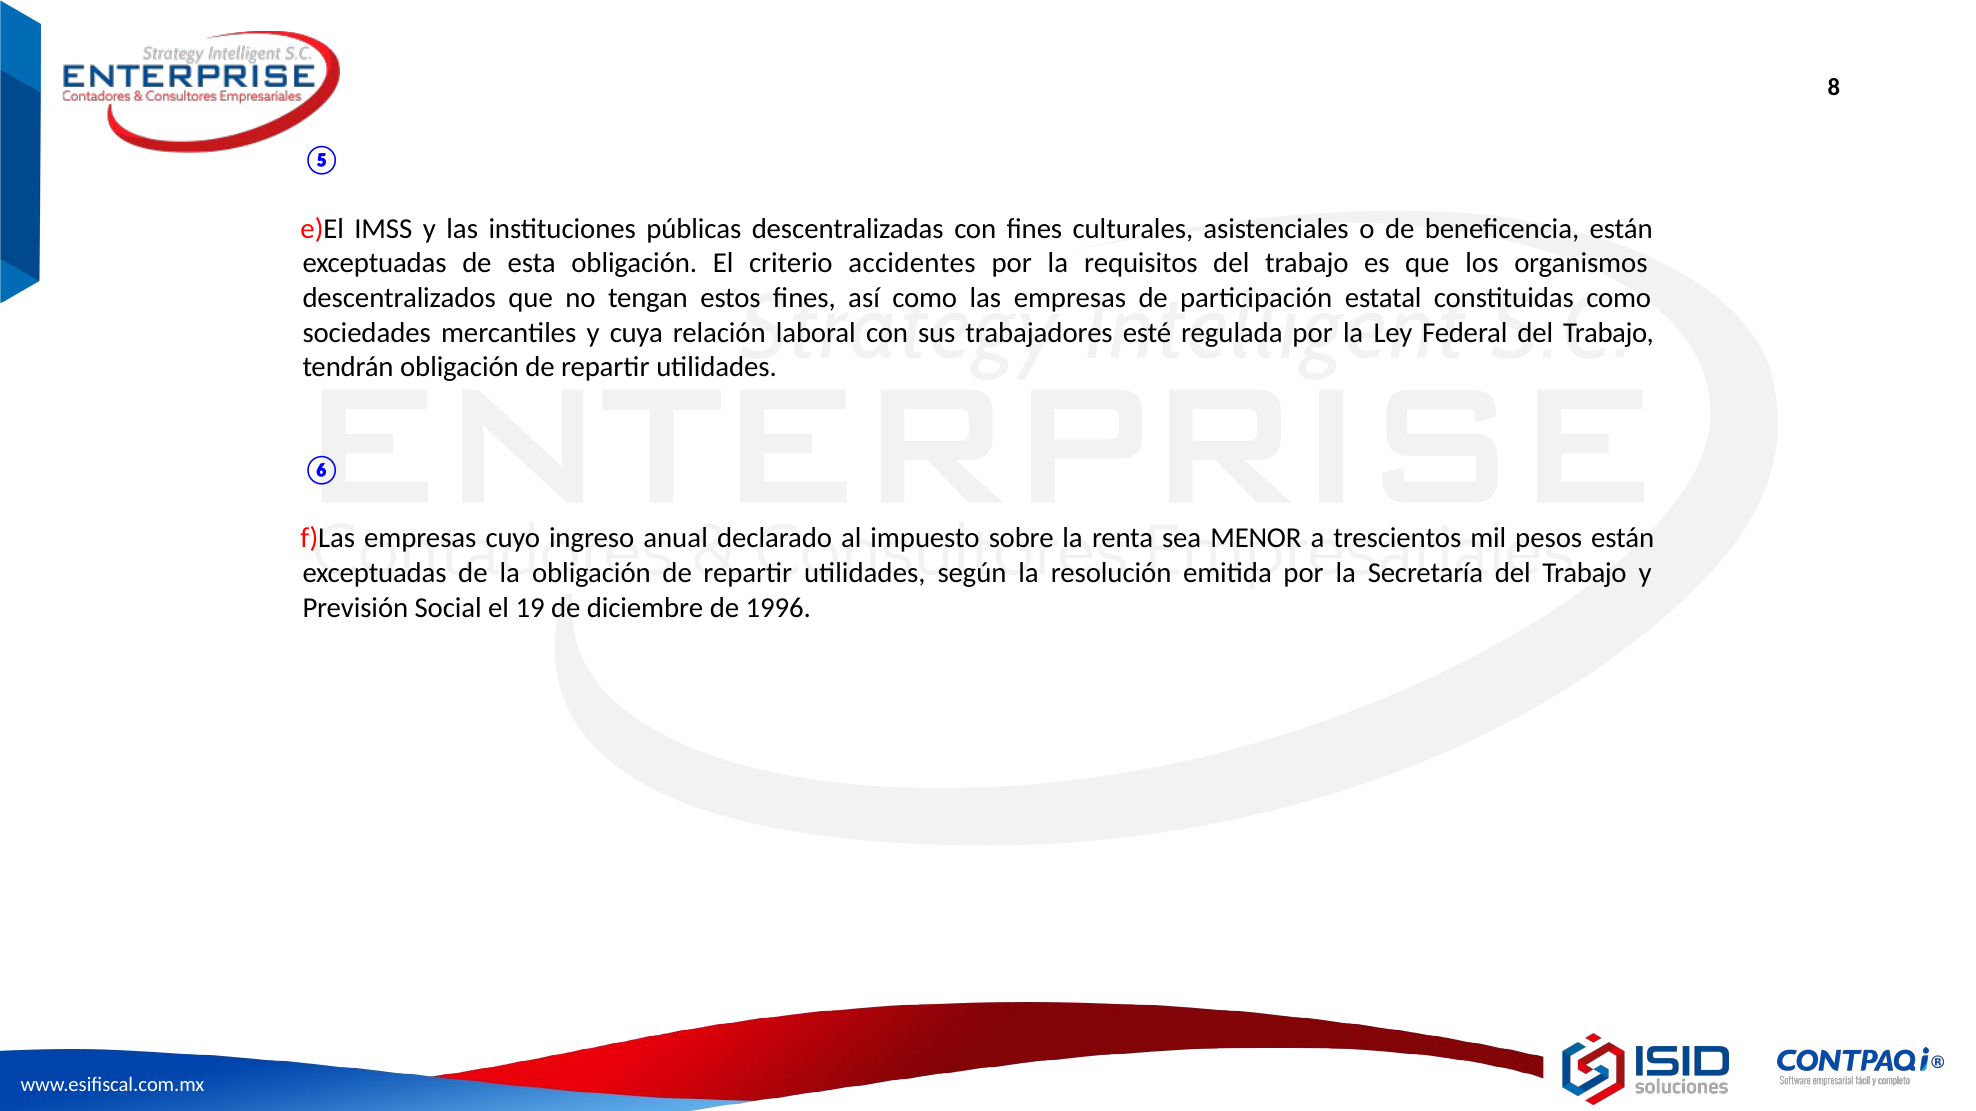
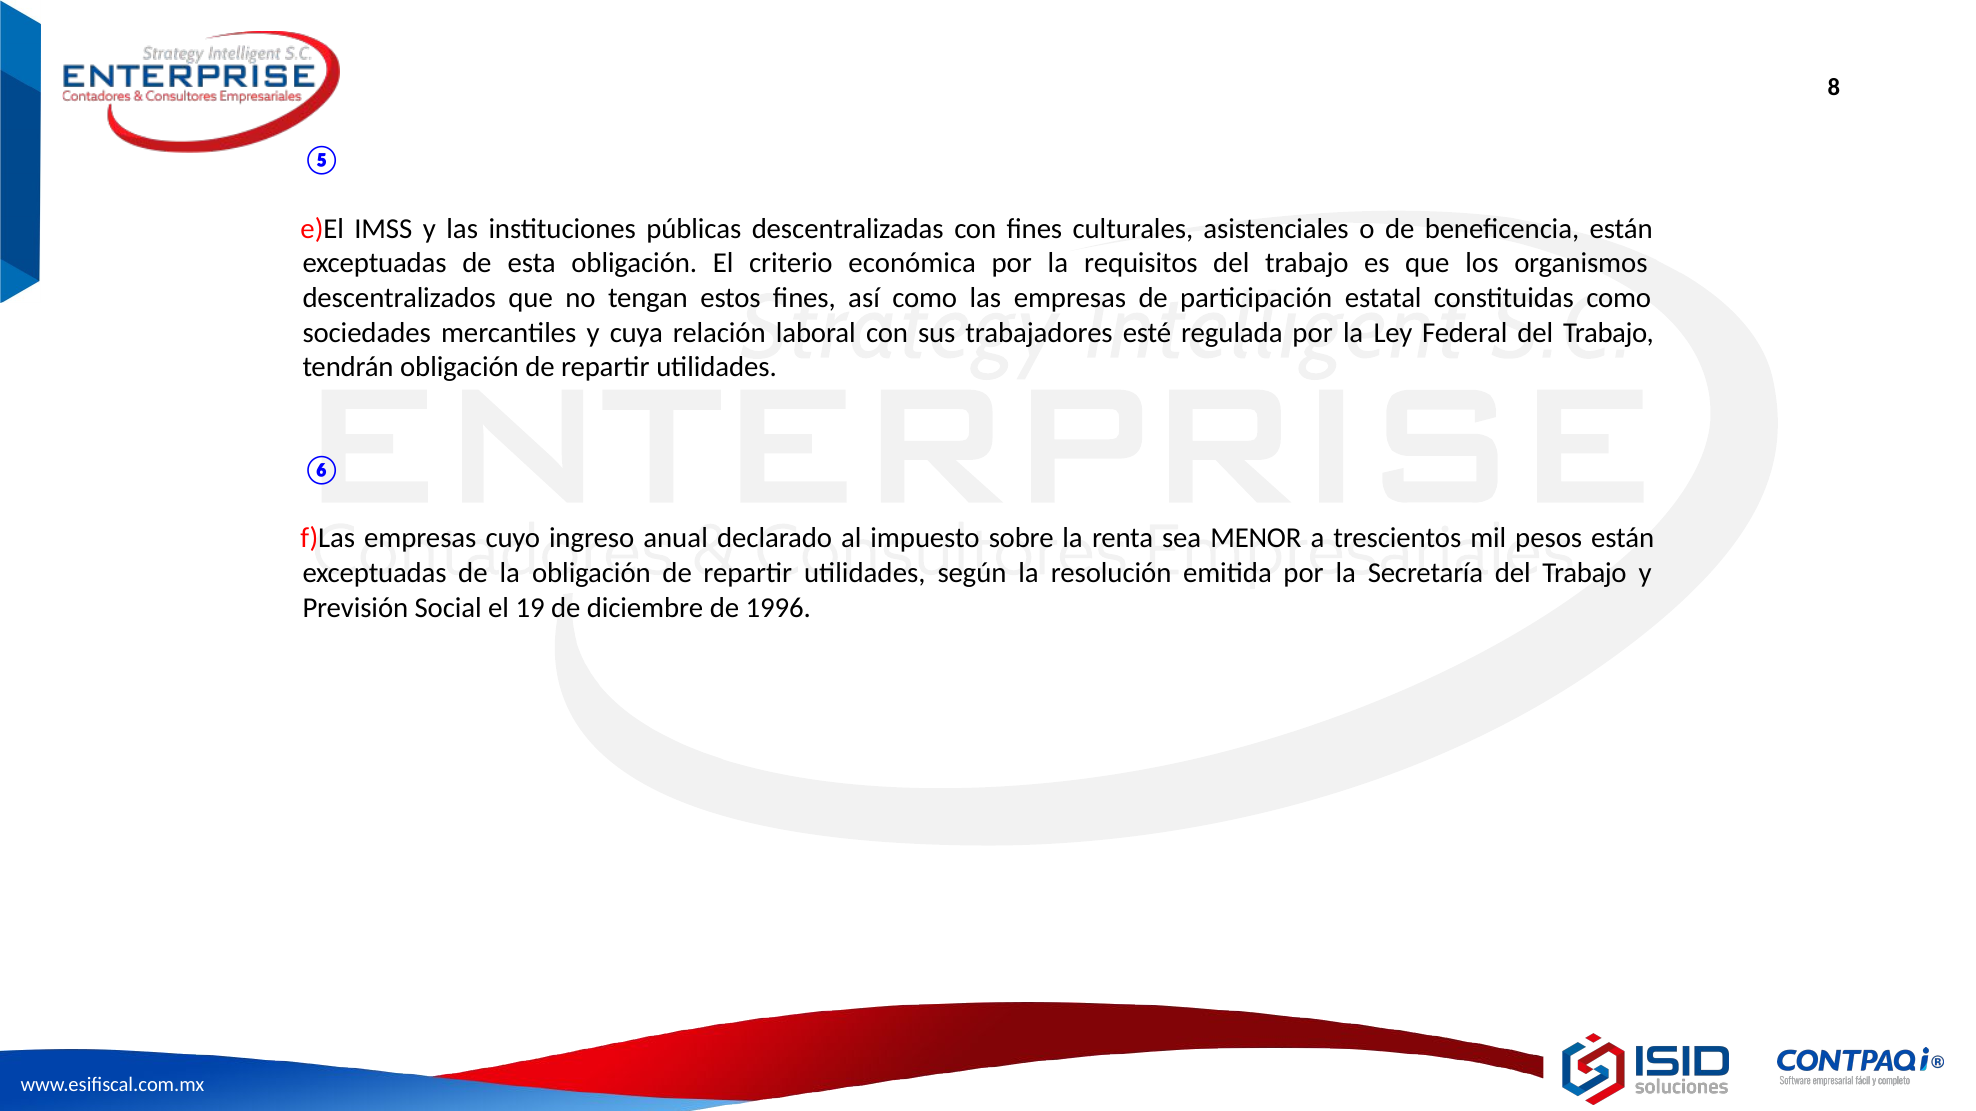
accidentes: accidentes -> económica (912, 264)
